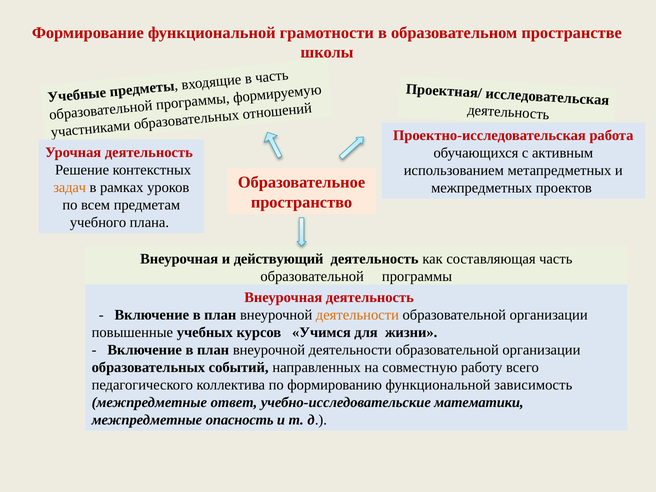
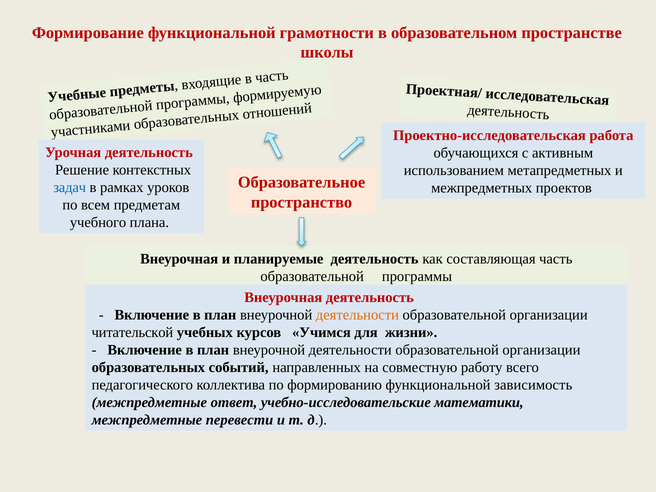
задач colour: orange -> blue (70, 187)
действующий: действующий -> планируемые (279, 259)
повышенные: повышенные -> читательской (132, 332)
опасность: опасность -> перевести (240, 420)
